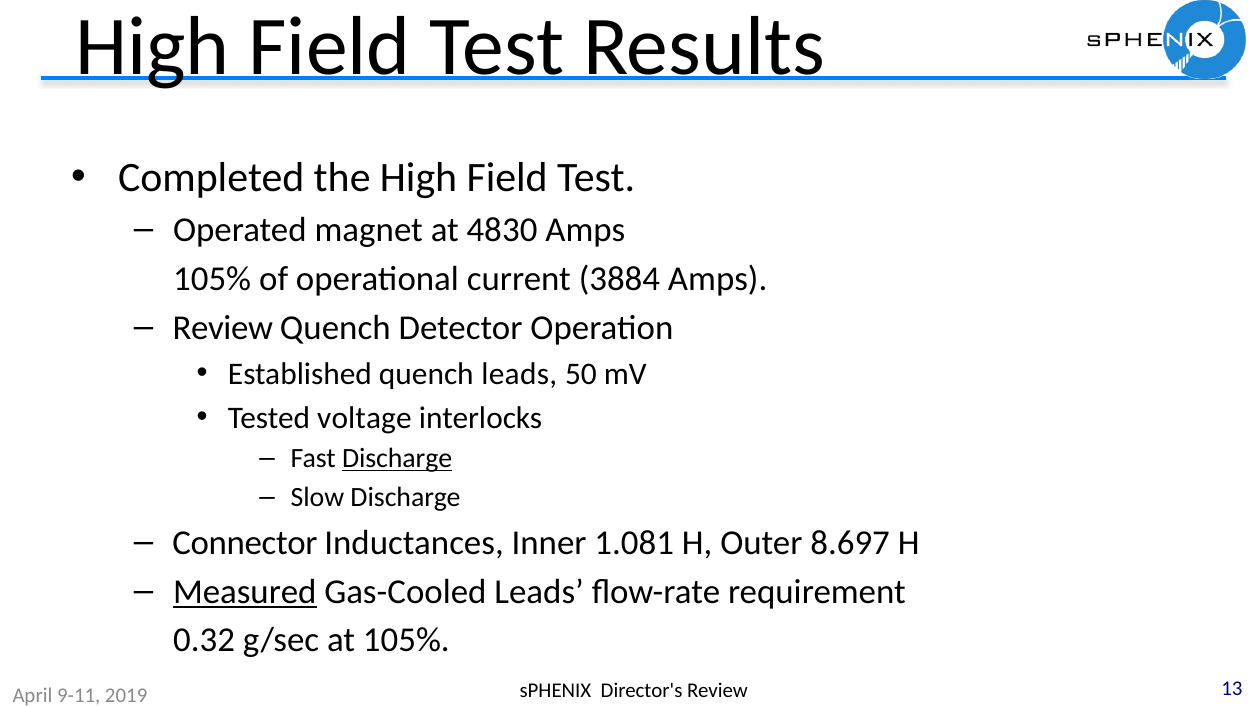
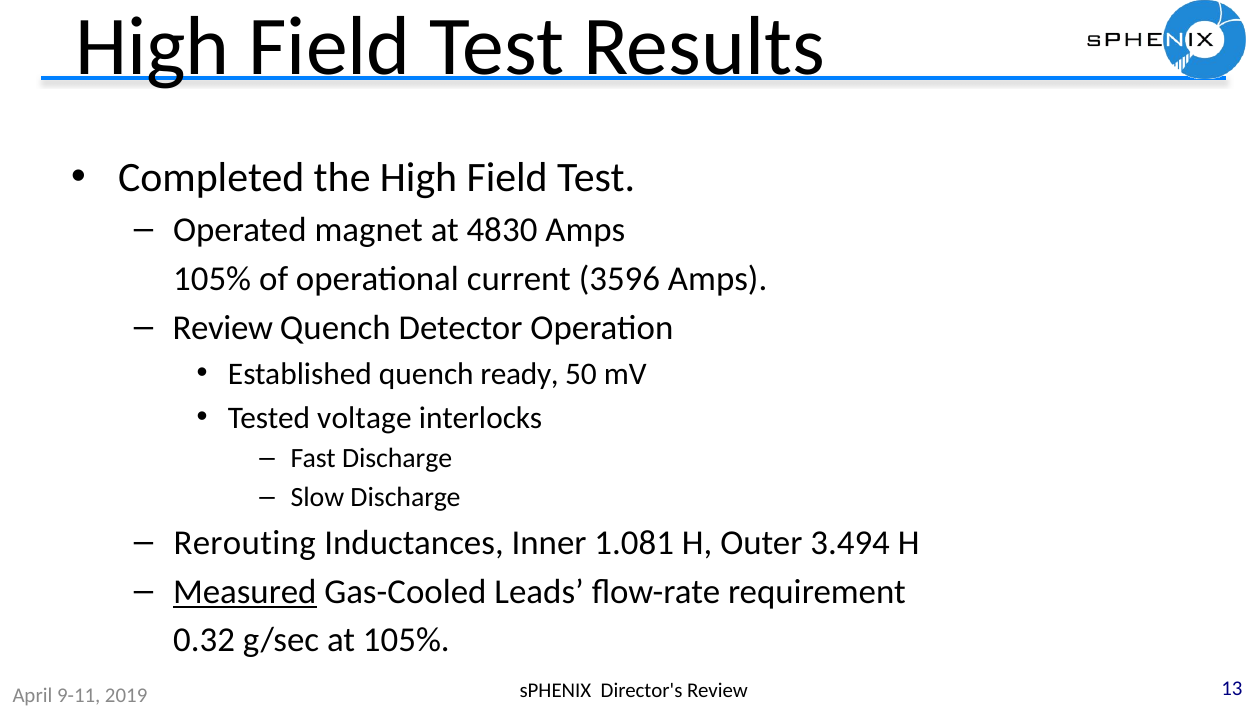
3884: 3884 -> 3596 (619, 279)
quench leads: leads -> ready (520, 374)
Discharge underline: present -> none (397, 459)
Connector: Connector -> Rerouting (245, 543)
8.697: 8.697 -> 3.494 (850, 543)
